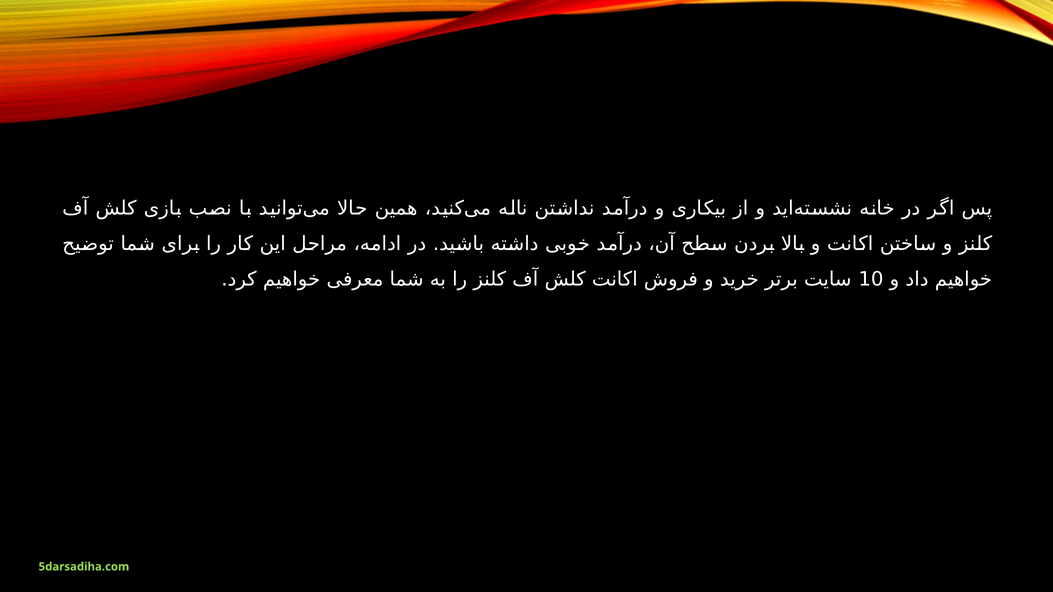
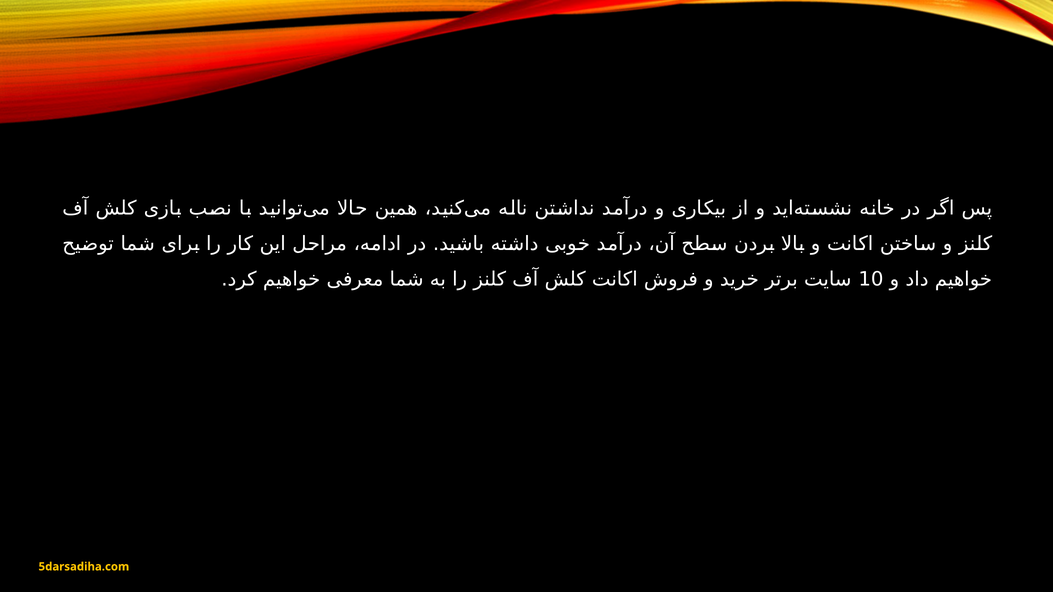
5darsadiha.com colour: light green -> yellow (84, 567)
